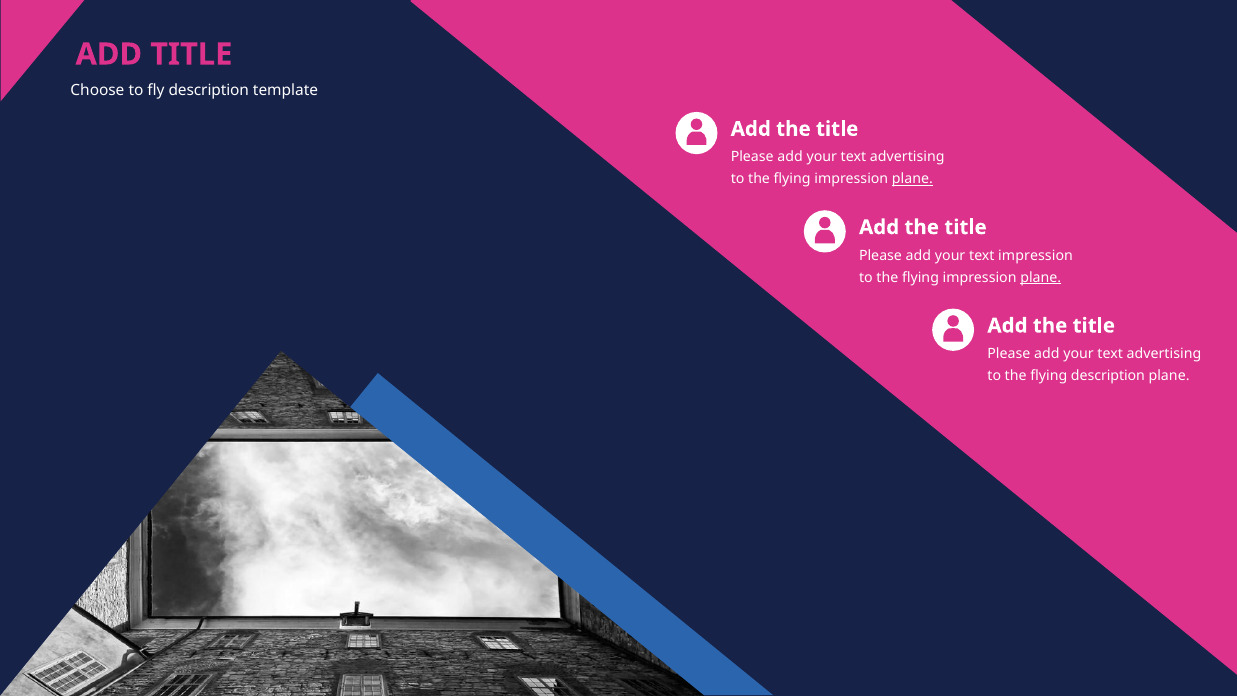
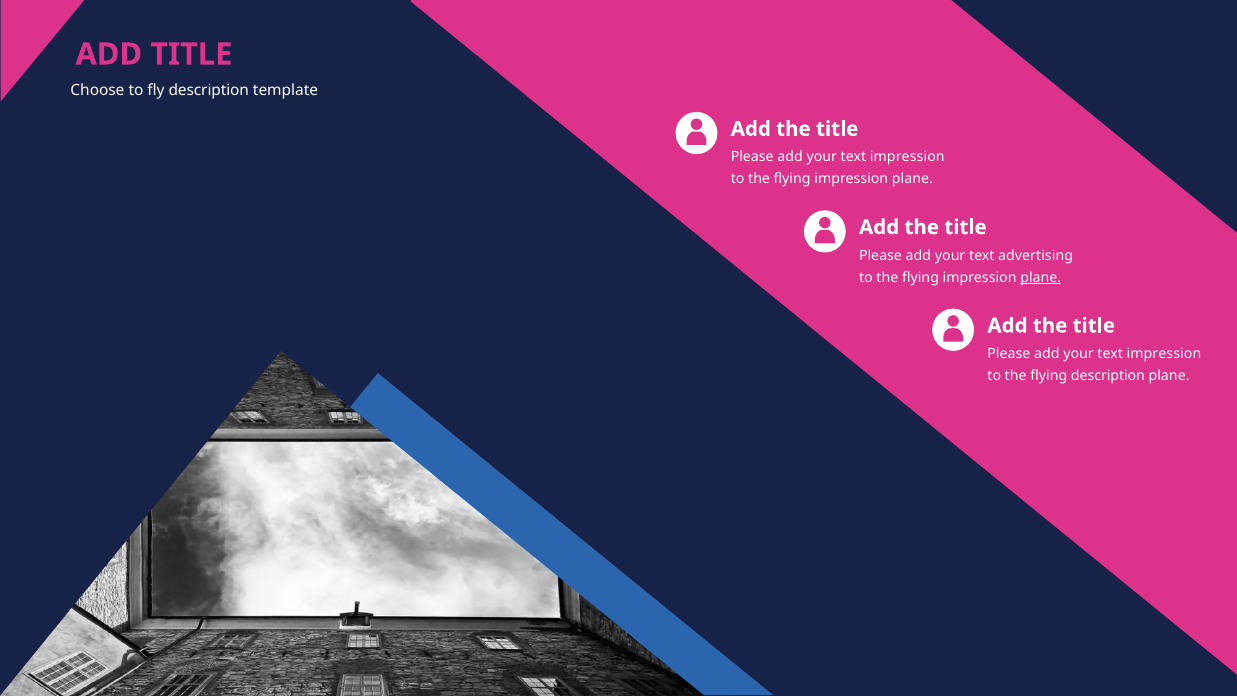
advertising: advertising -> impression (907, 157)
plane underline: present -> none (912, 179)
text impression: impression -> advertising (1036, 255)
advertising: advertising -> impression (1164, 354)
